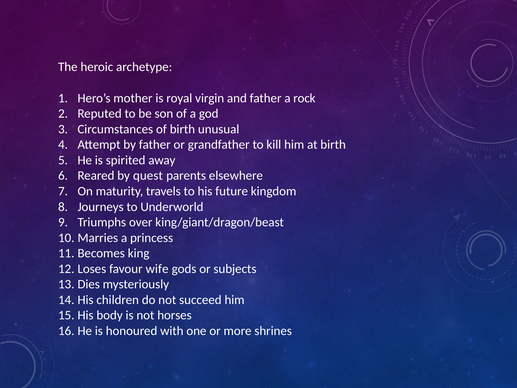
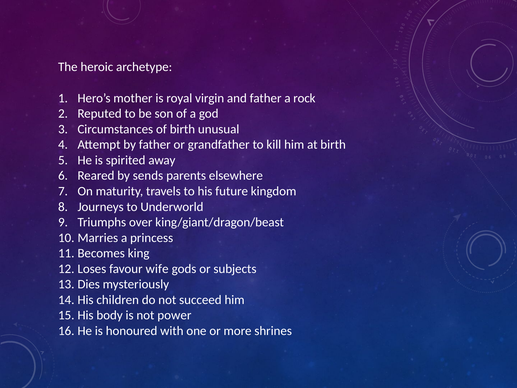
quest: quest -> sends (148, 176)
horses: horses -> power (174, 315)
